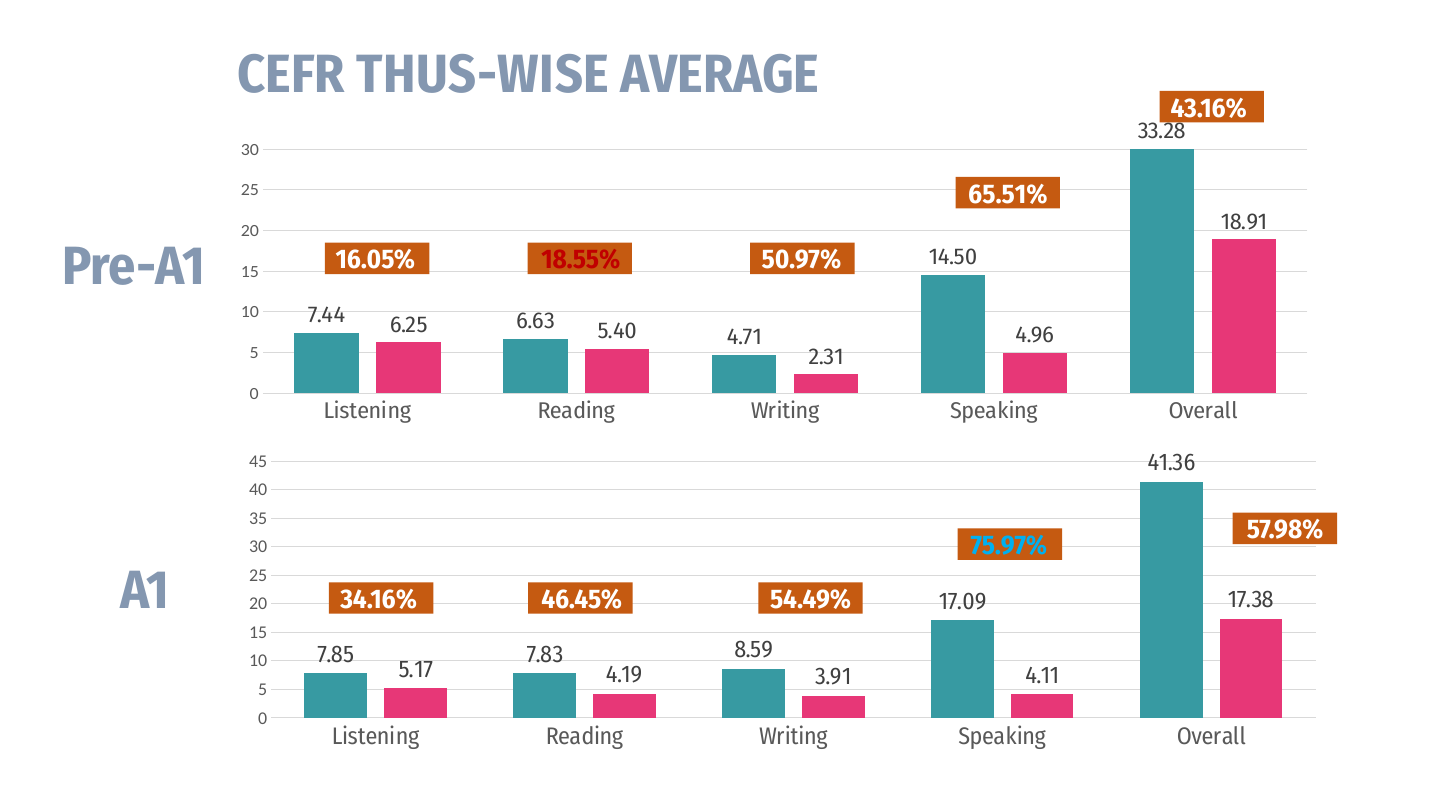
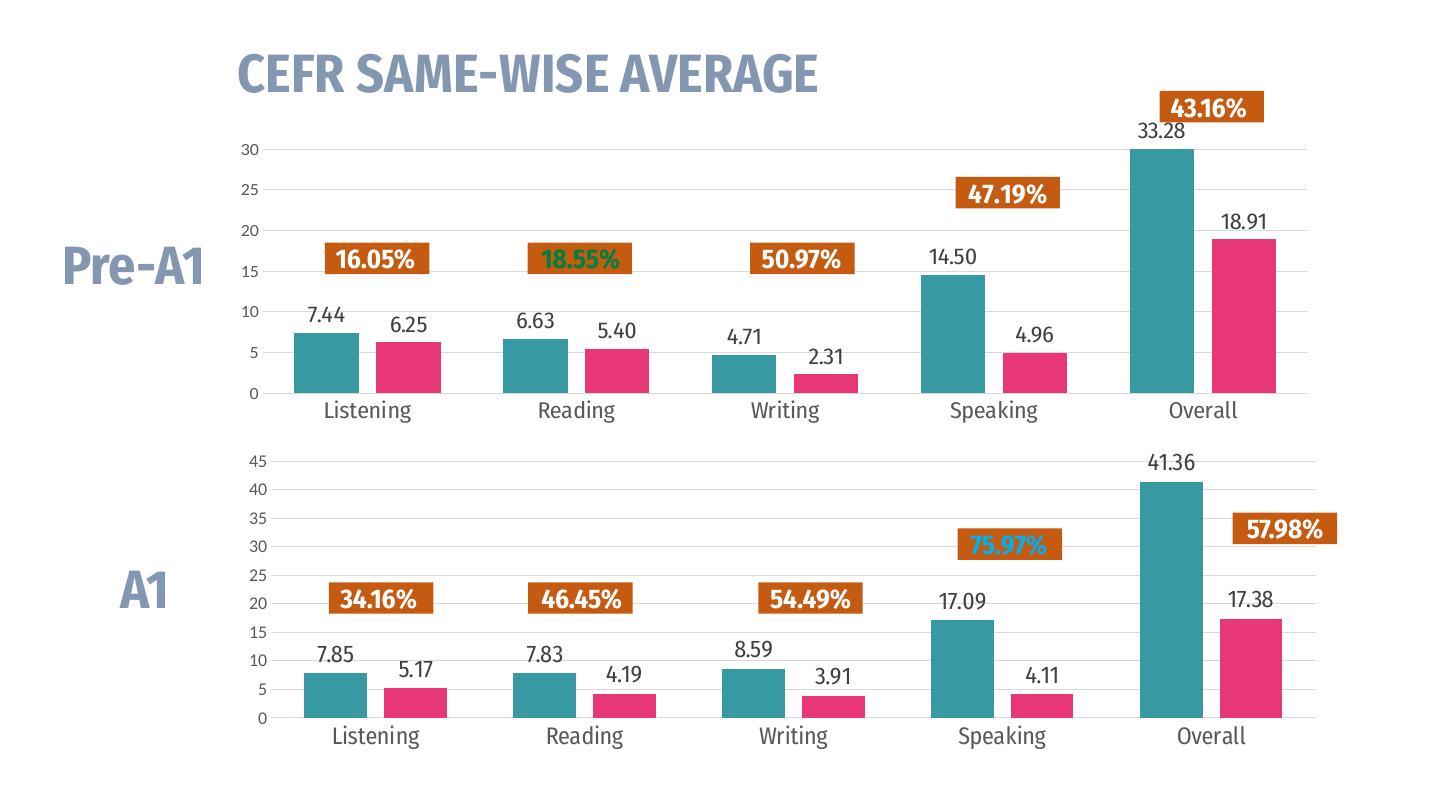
THUS-WISE: THUS-WISE -> SAME-WISE (483, 75)
65.51%: 65.51% -> 47.19% (1008, 194)
18.55% colour: red -> green (581, 259)
